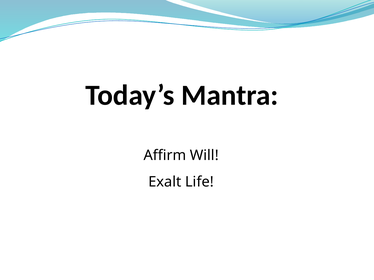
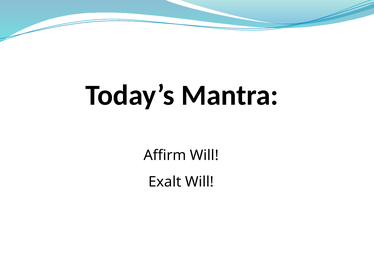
Exalt Life: Life -> Will (199, 182)
